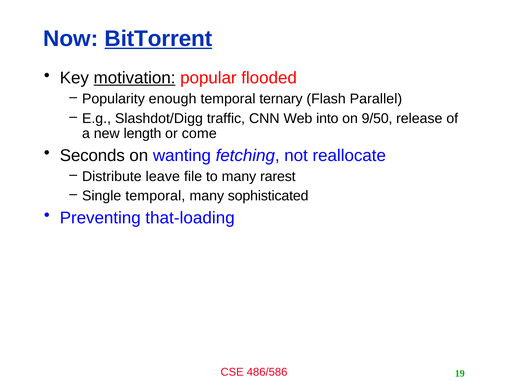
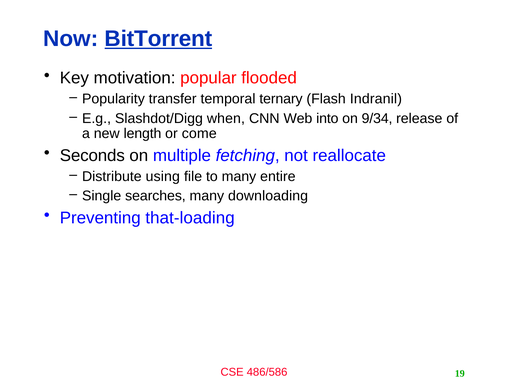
motivation underline: present -> none (135, 78)
enough: enough -> transfer (173, 99)
Parallel: Parallel -> Indranil (376, 99)
traffic: traffic -> when (226, 118)
9/50: 9/50 -> 9/34 (377, 118)
wanting: wanting -> multiple (182, 155)
leave: leave -> using (163, 177)
rarest: rarest -> entire (278, 177)
Single temporal: temporal -> searches (155, 196)
sophisticated: sophisticated -> downloading (268, 196)
